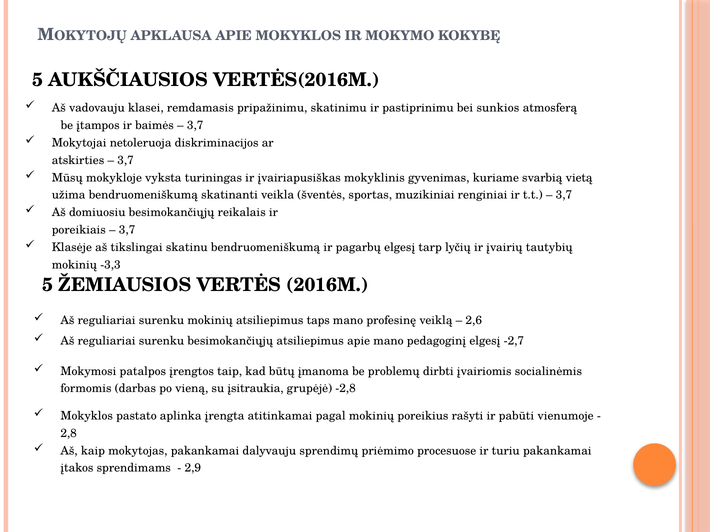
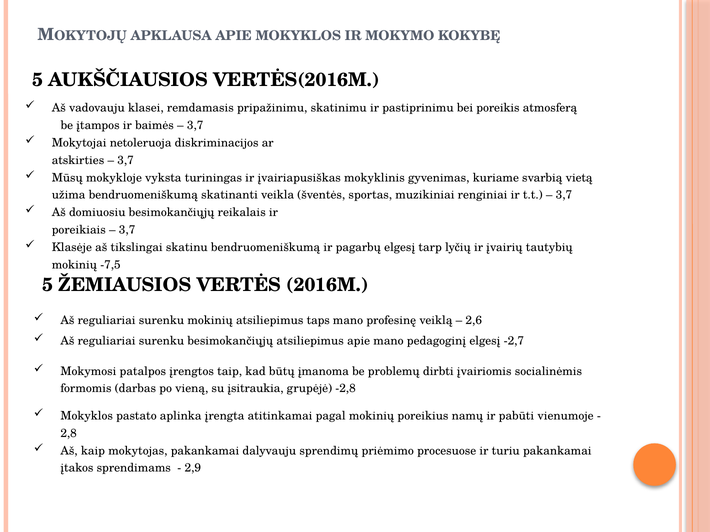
sunkios: sunkios -> poreikis (498, 108)
-3,3: -3,3 -> -7,5 (110, 265)
rašyti: rašyti -> namų (467, 416)
